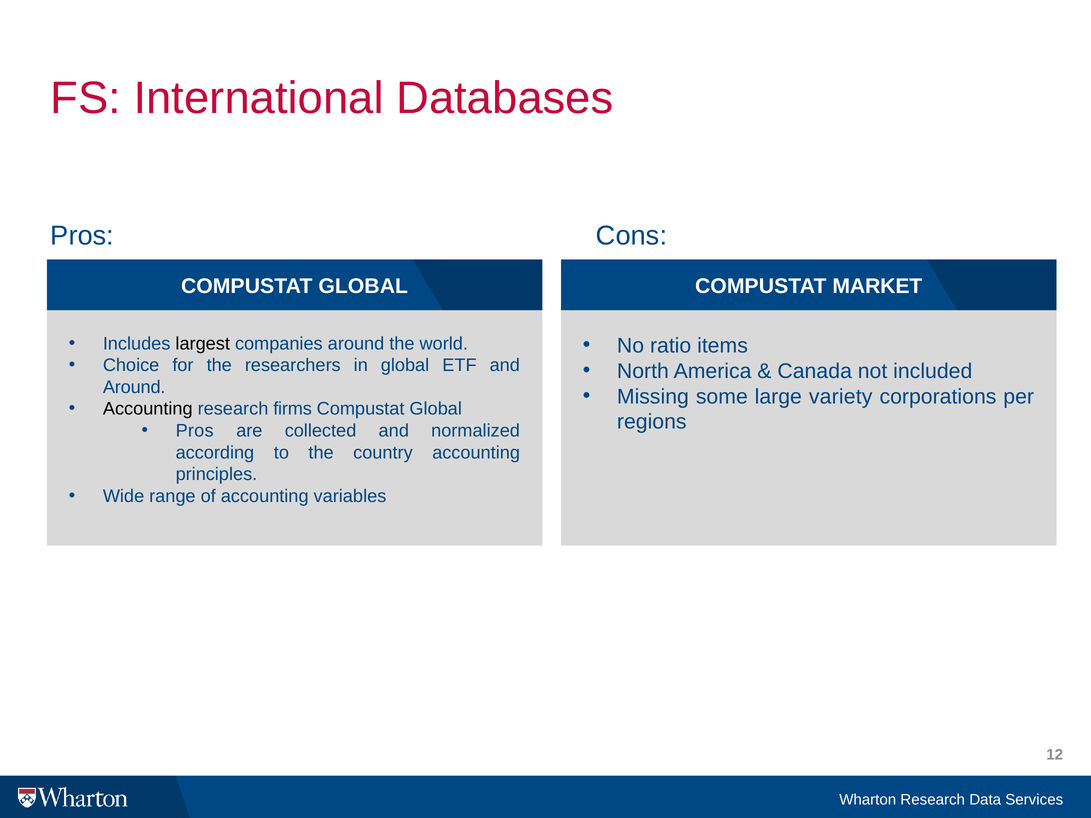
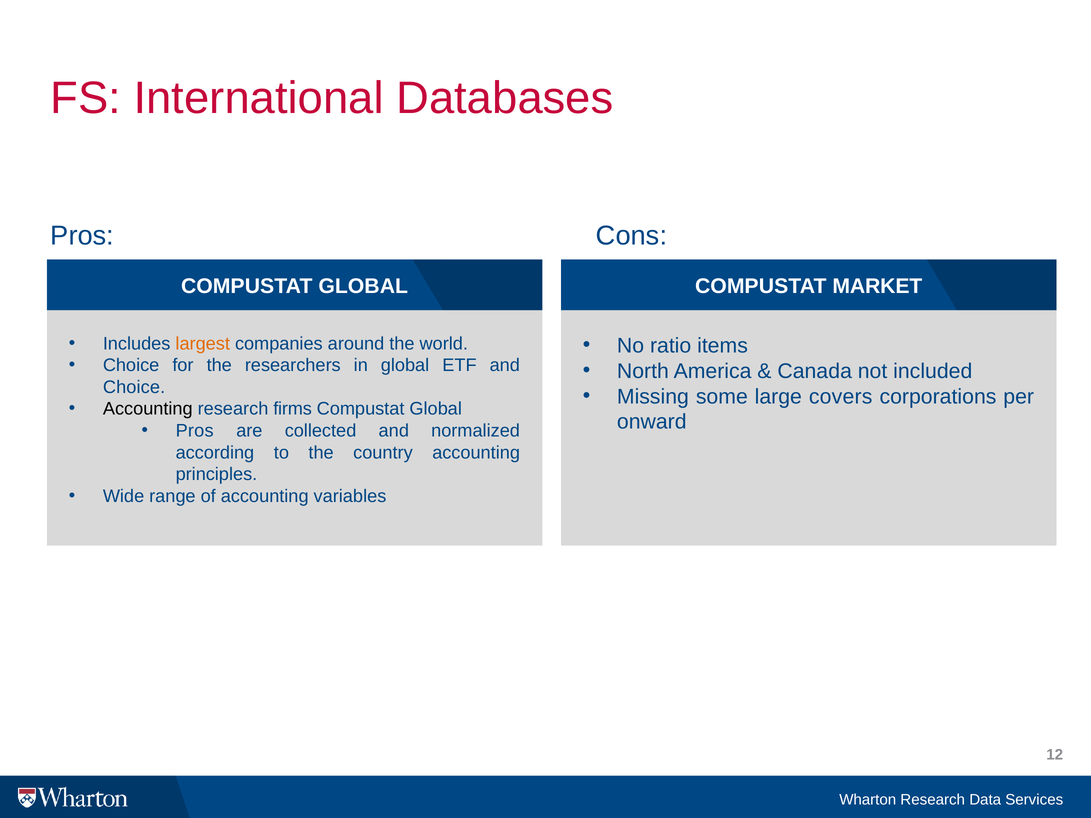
largest colour: black -> orange (203, 344)
Around: Around -> Choice (134, 387)
variety: variety -> covers (841, 397)
regions: regions -> onward (652, 422)
